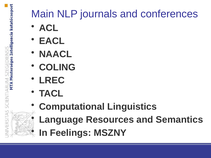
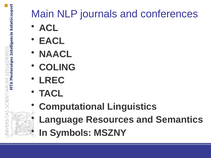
Feelings: Feelings -> Symbols (71, 133)
